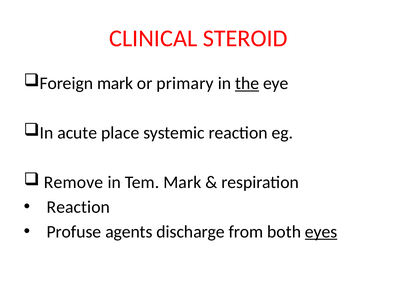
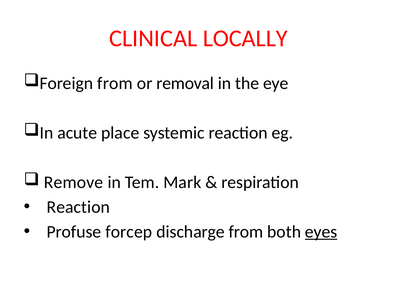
STEROID: STEROID -> LOCALLY (245, 38)
Foreign mark: mark -> from (115, 83)
primary: primary -> removal (185, 83)
the underline: present -> none (247, 83)
agents: agents -> forcep (129, 232)
